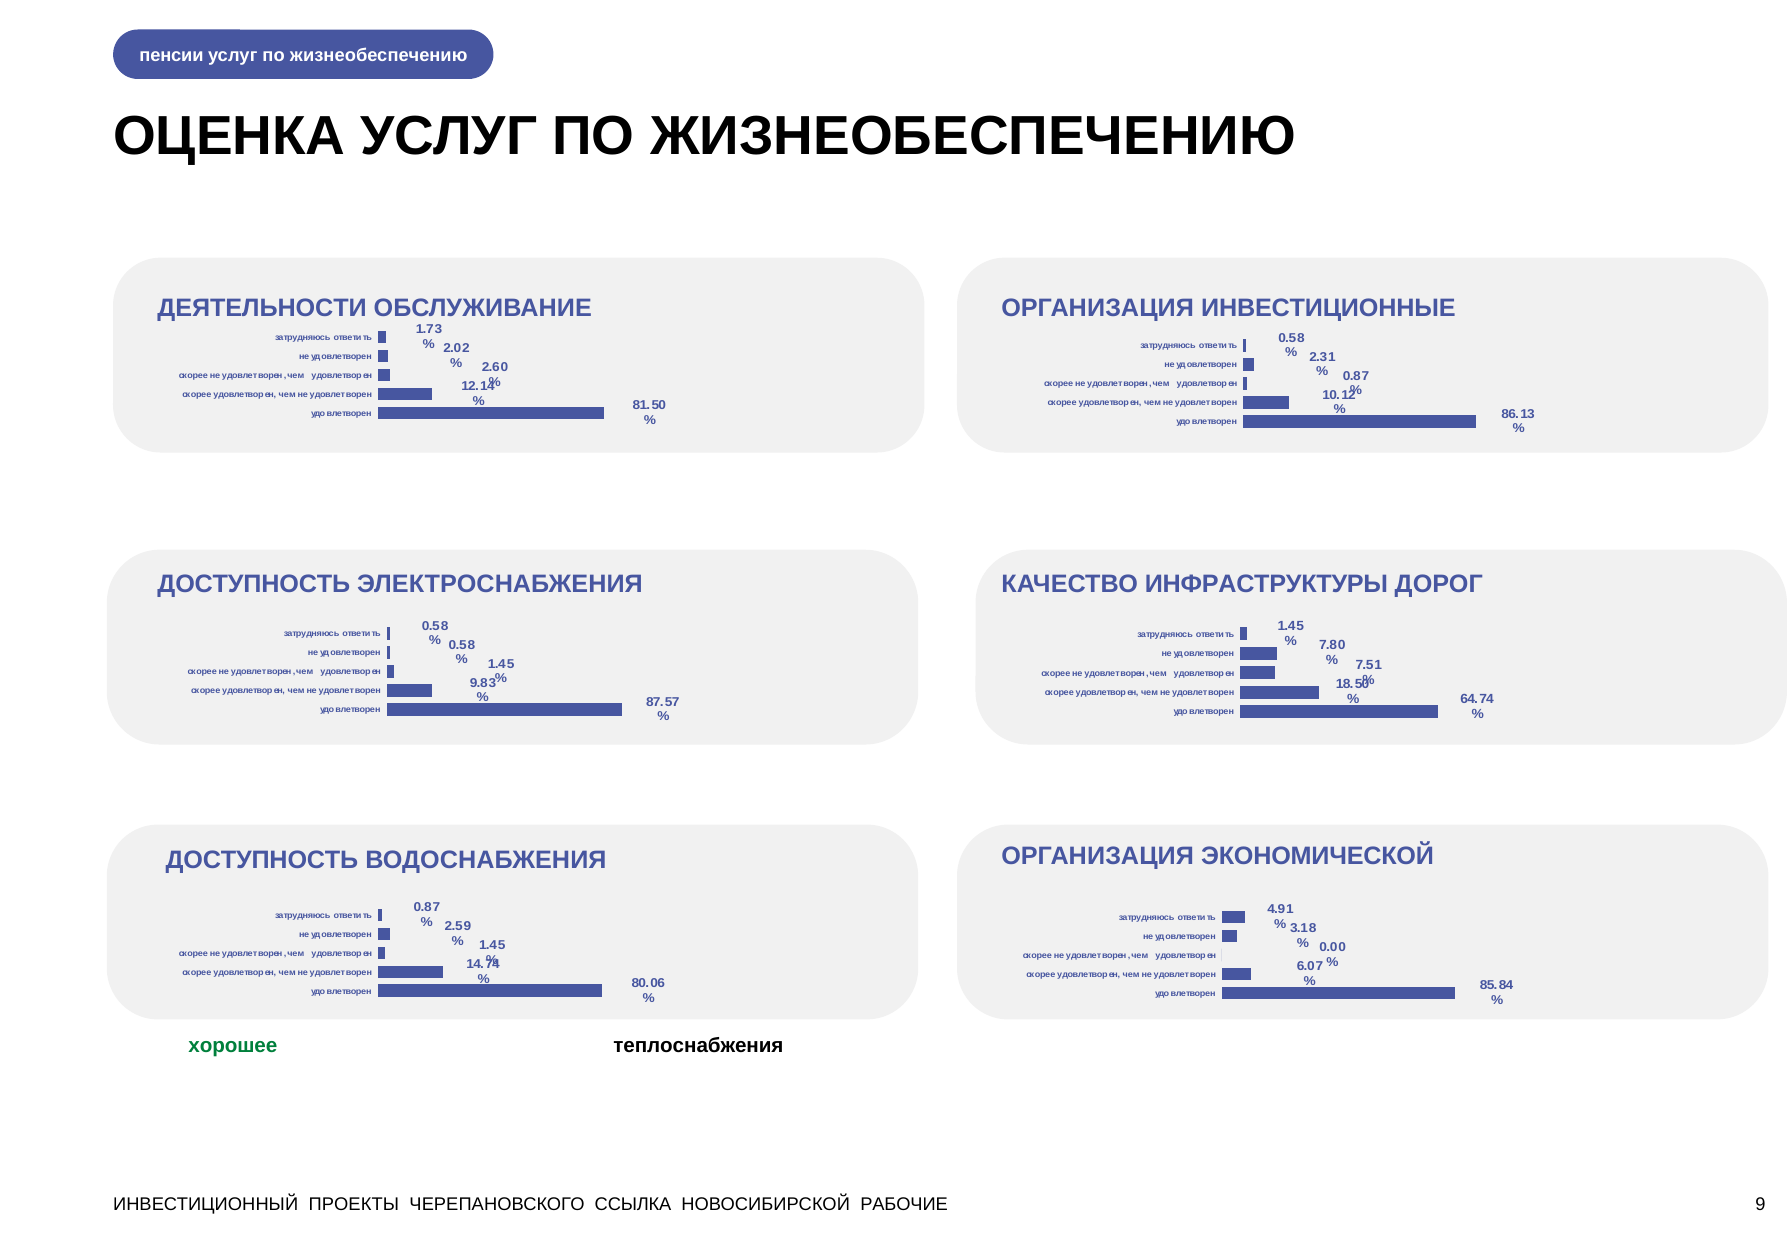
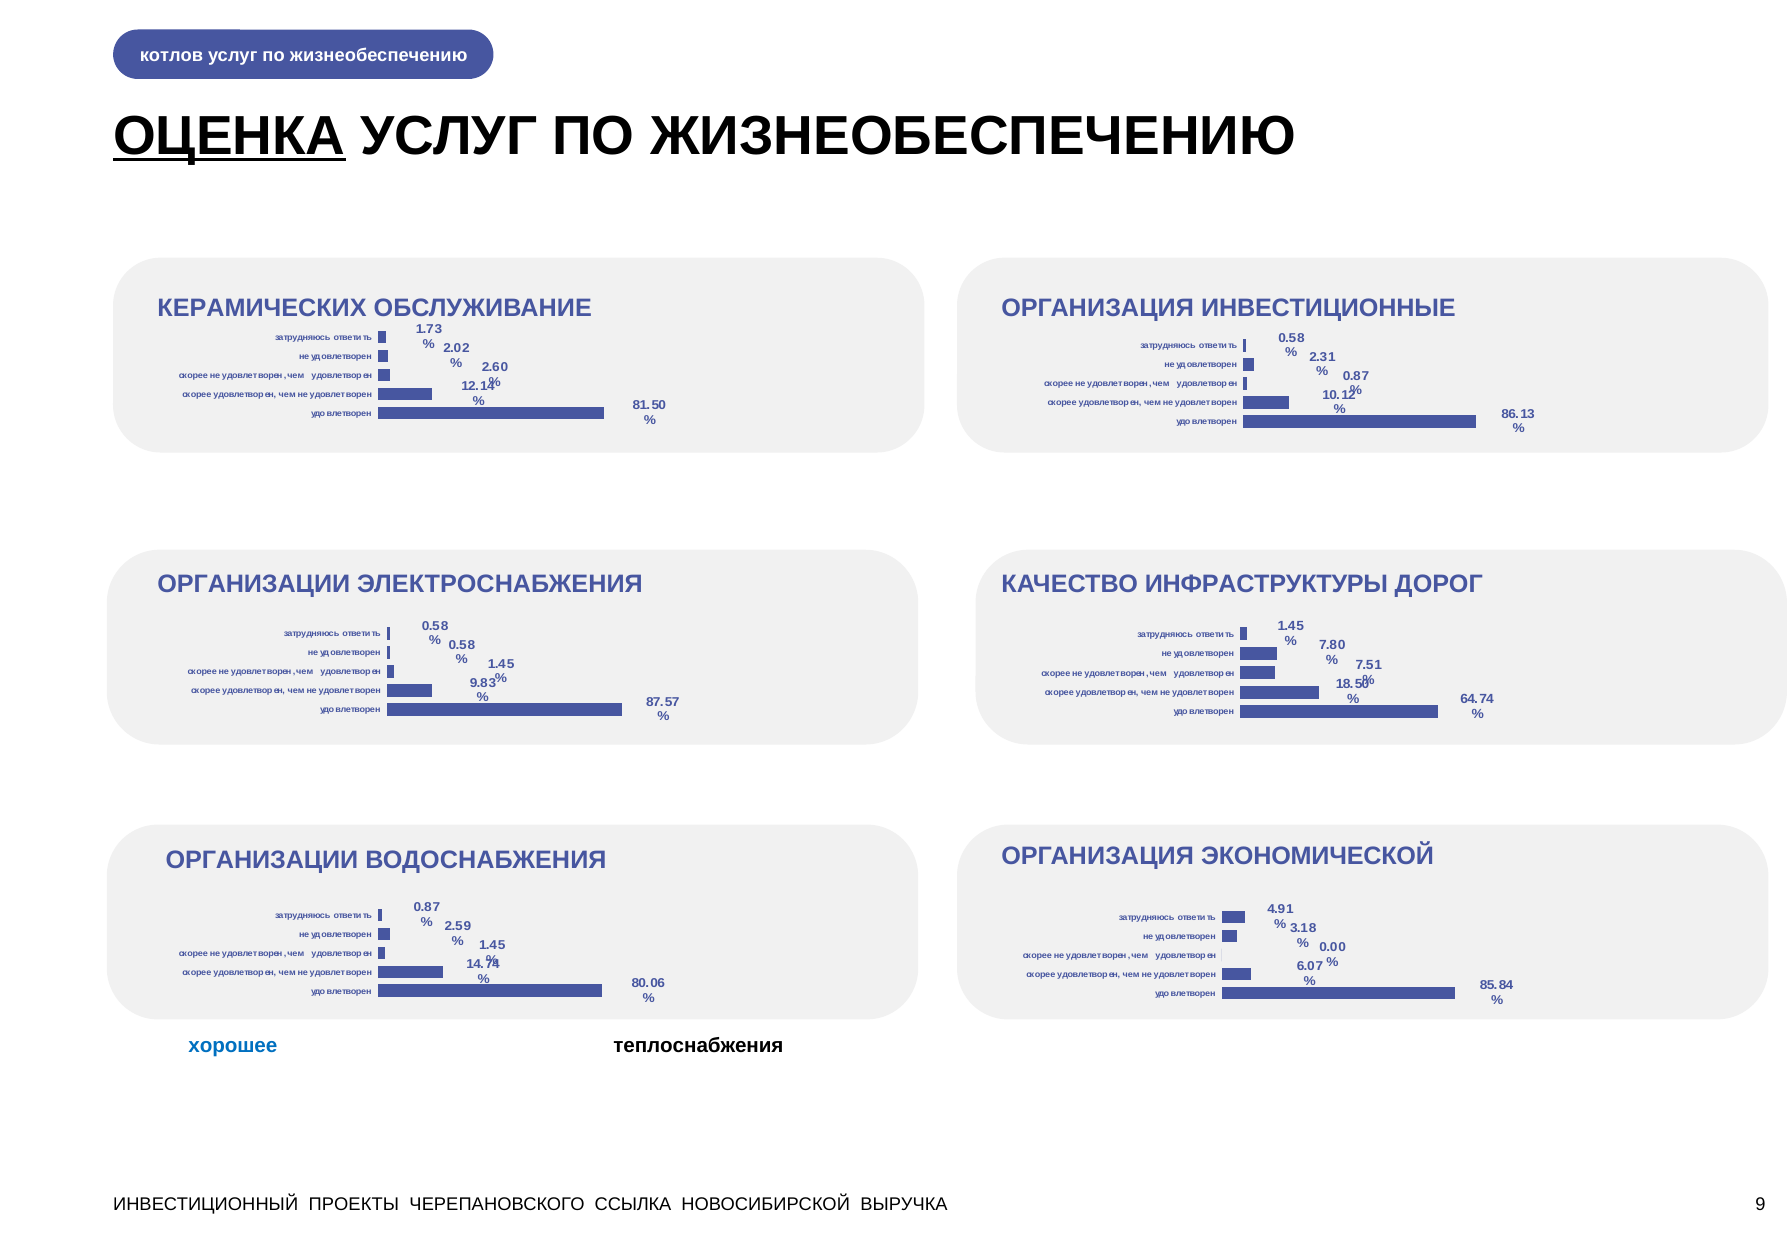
пенсии: пенсии -> котлов (171, 56)
ОЦЕНКА underline: none -> present (229, 136)
ДЕЯТЕЛЬНОСТИ: ДЕЯТЕЛЬНОСТИ -> КЕРАМИЧЕСКИХ (262, 308)
ДОСТУПНОСТЬ: ДОСТУПНОСТЬ -> ОРГАНИЗАЦИИ (254, 585)
ДОСТУПНОСТЬ: ДОСТУПНОСТЬ -> ОРГАНИЗАЦИИ (262, 860)
хорошее colour: green -> blue (233, 1046)
РАБОЧИЕ: РАБОЧИЕ -> ВЫРУЧКА (904, 1204)
